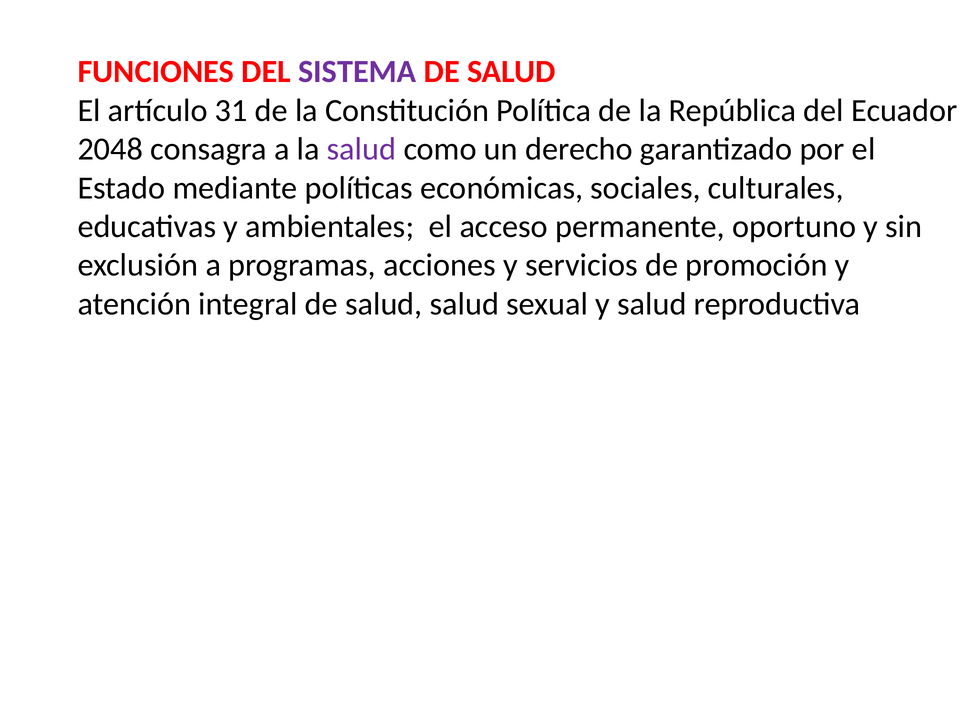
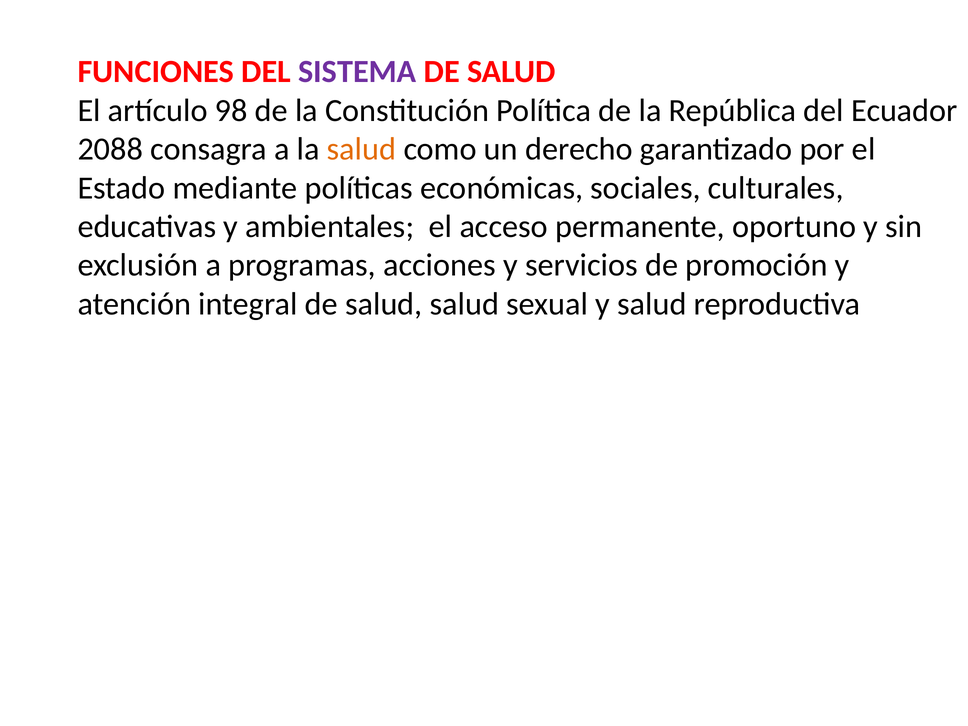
31: 31 -> 98 (231, 110)
2048: 2048 -> 2088 (110, 149)
salud colour: purple -> orange (362, 149)
